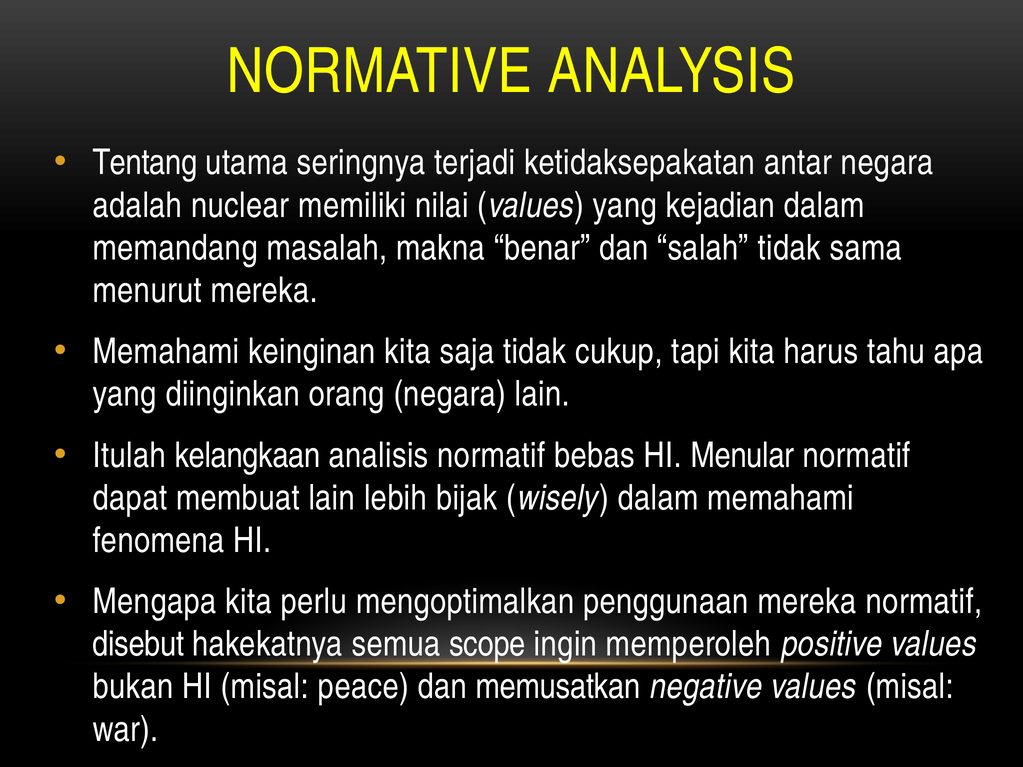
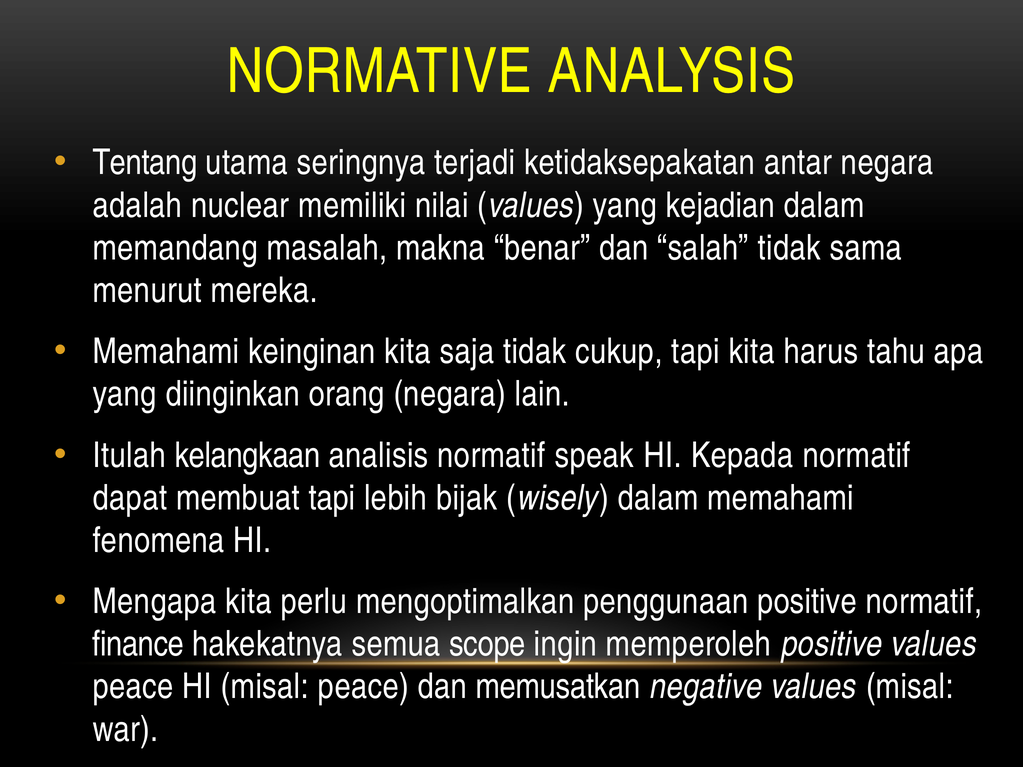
bebas: bebas -> speak (594, 455)
Menular: Menular -> Kepada (742, 455)
membuat lain: lain -> tapi (332, 498)
penggunaan mereka: mereka -> positive (807, 602)
disebut: disebut -> finance (138, 644)
bukan: bukan -> peace (133, 687)
